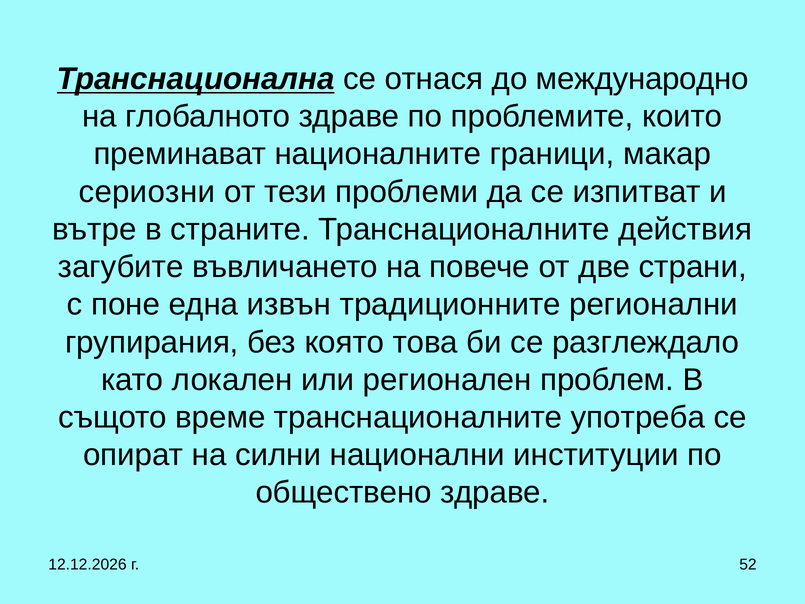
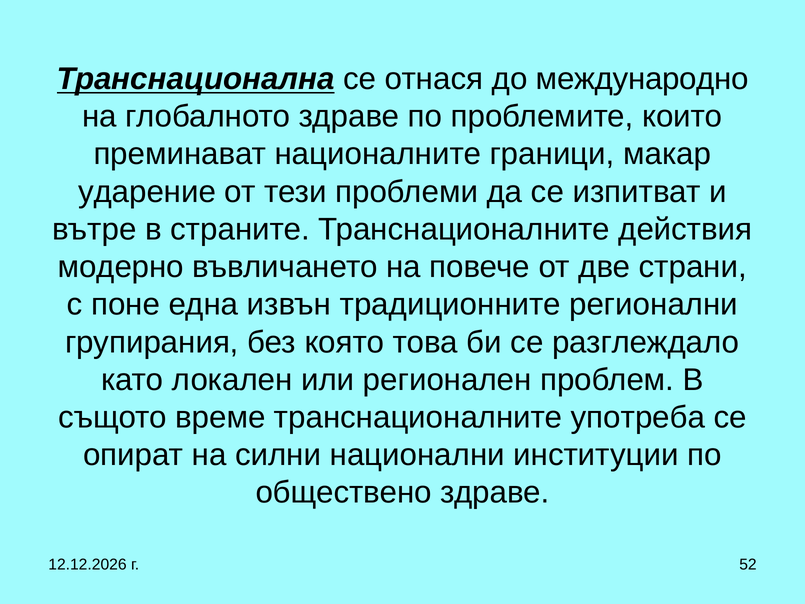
сериозни: сериозни -> ударение (147, 192)
загубите: загубите -> модерно (121, 267)
